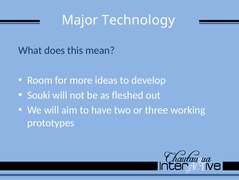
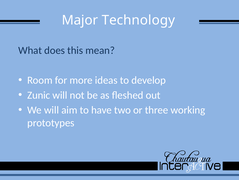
Souki: Souki -> Zunic (39, 95)
